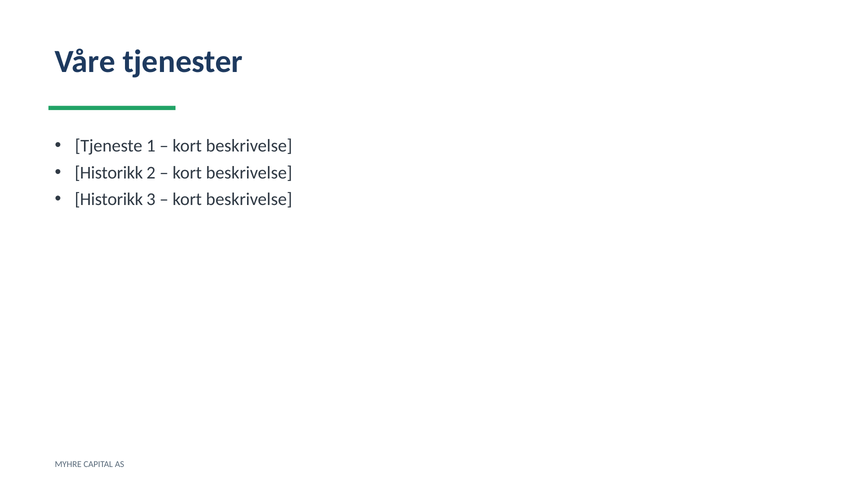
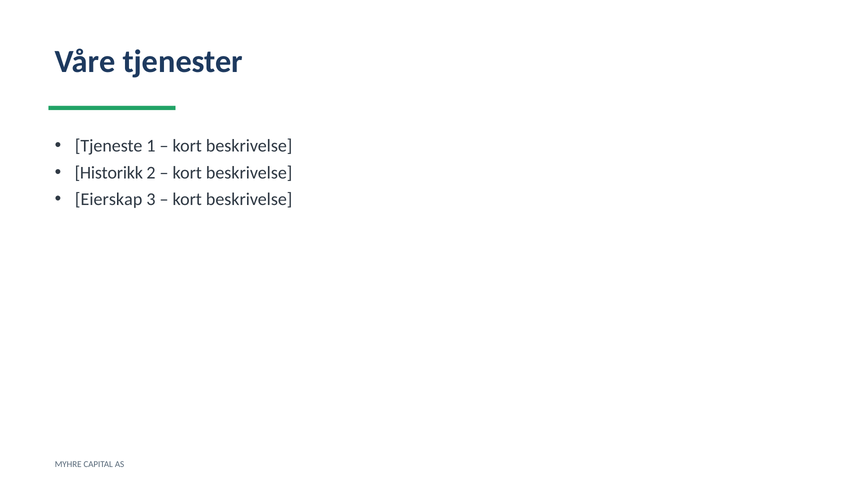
Historikk: Historikk -> Eierskap (109, 200)
